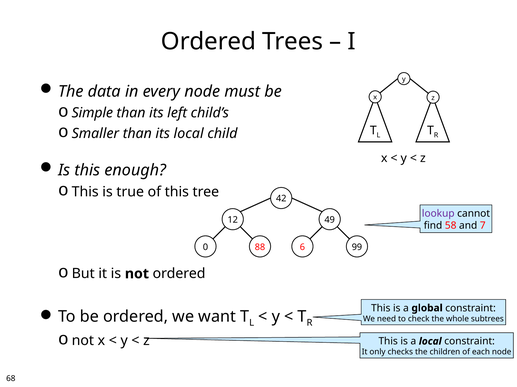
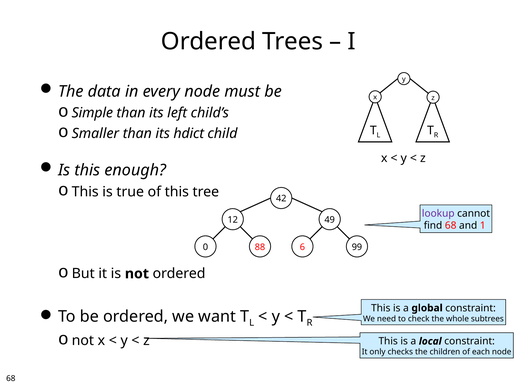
its local: local -> hdict (189, 134)
find 58: 58 -> 68 (451, 226)
7: 7 -> 1 (483, 226)
